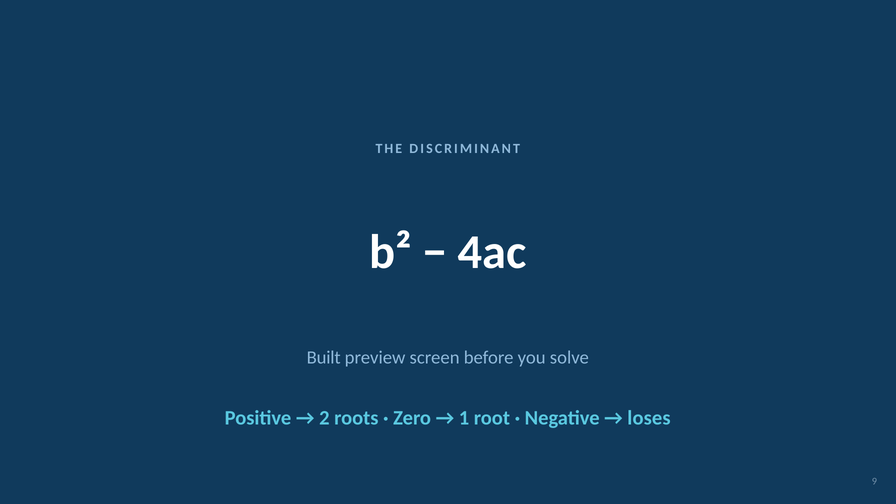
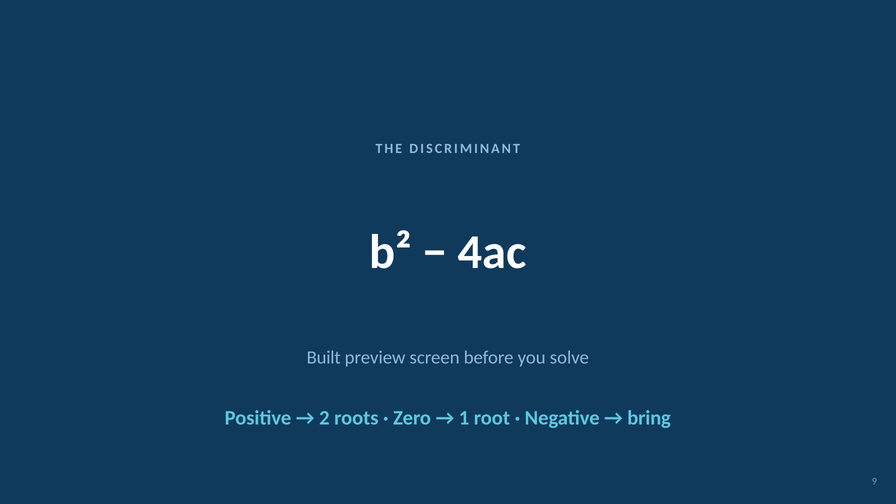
loses: loses -> bring (649, 418)
